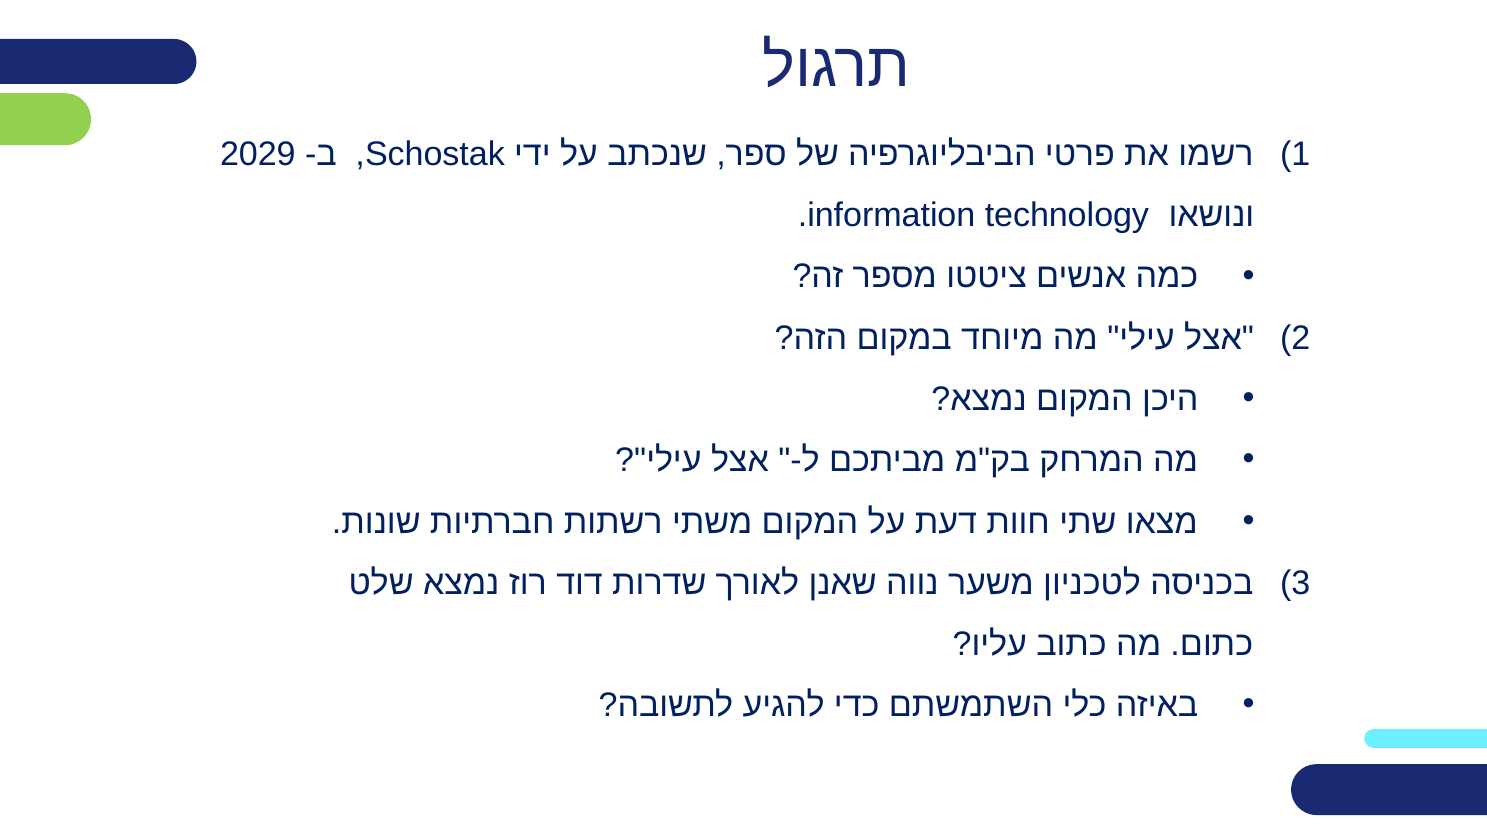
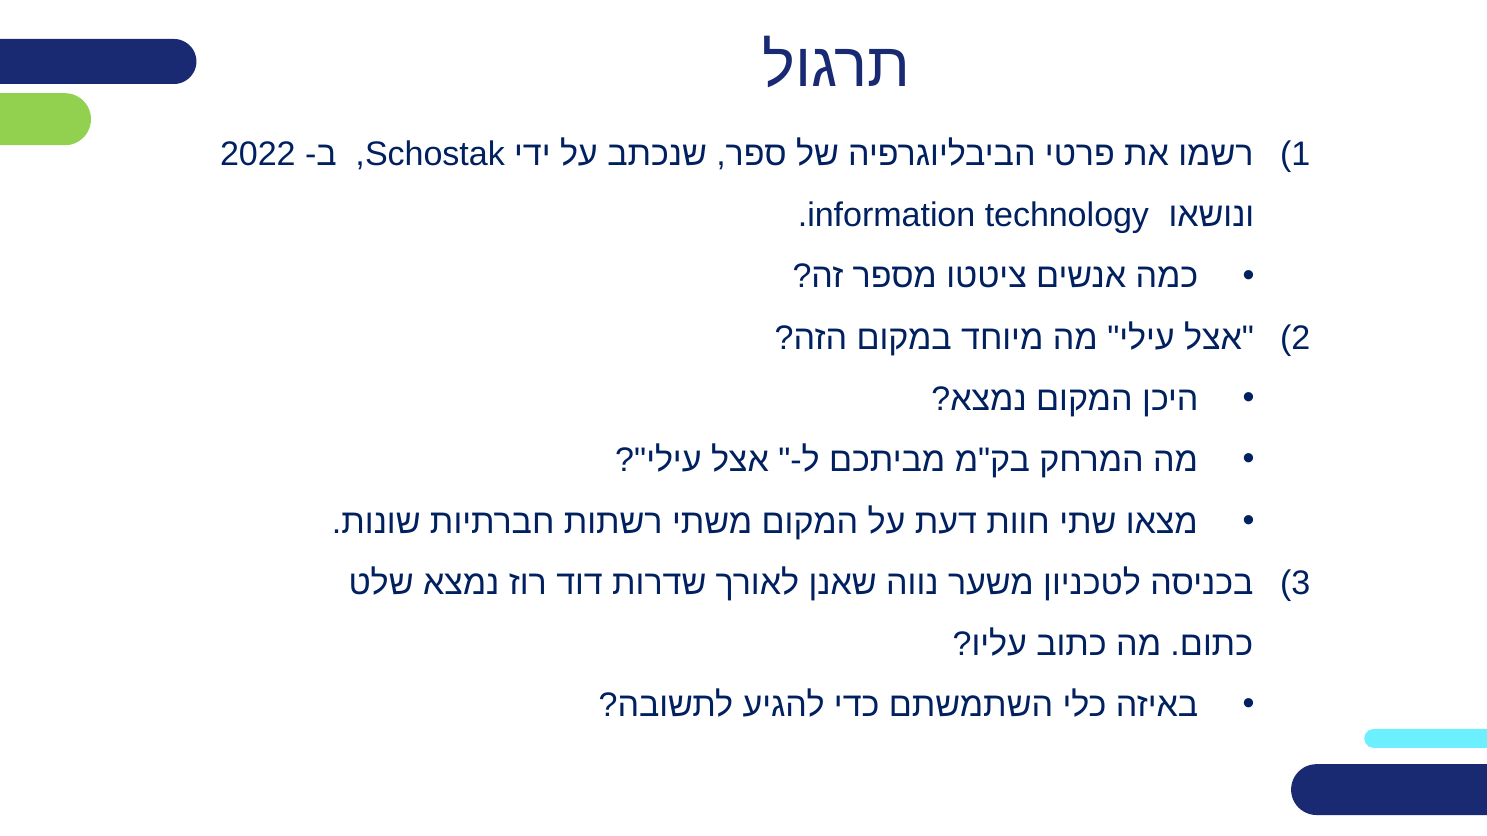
2029: 2029 -> 2022 (258, 154)
